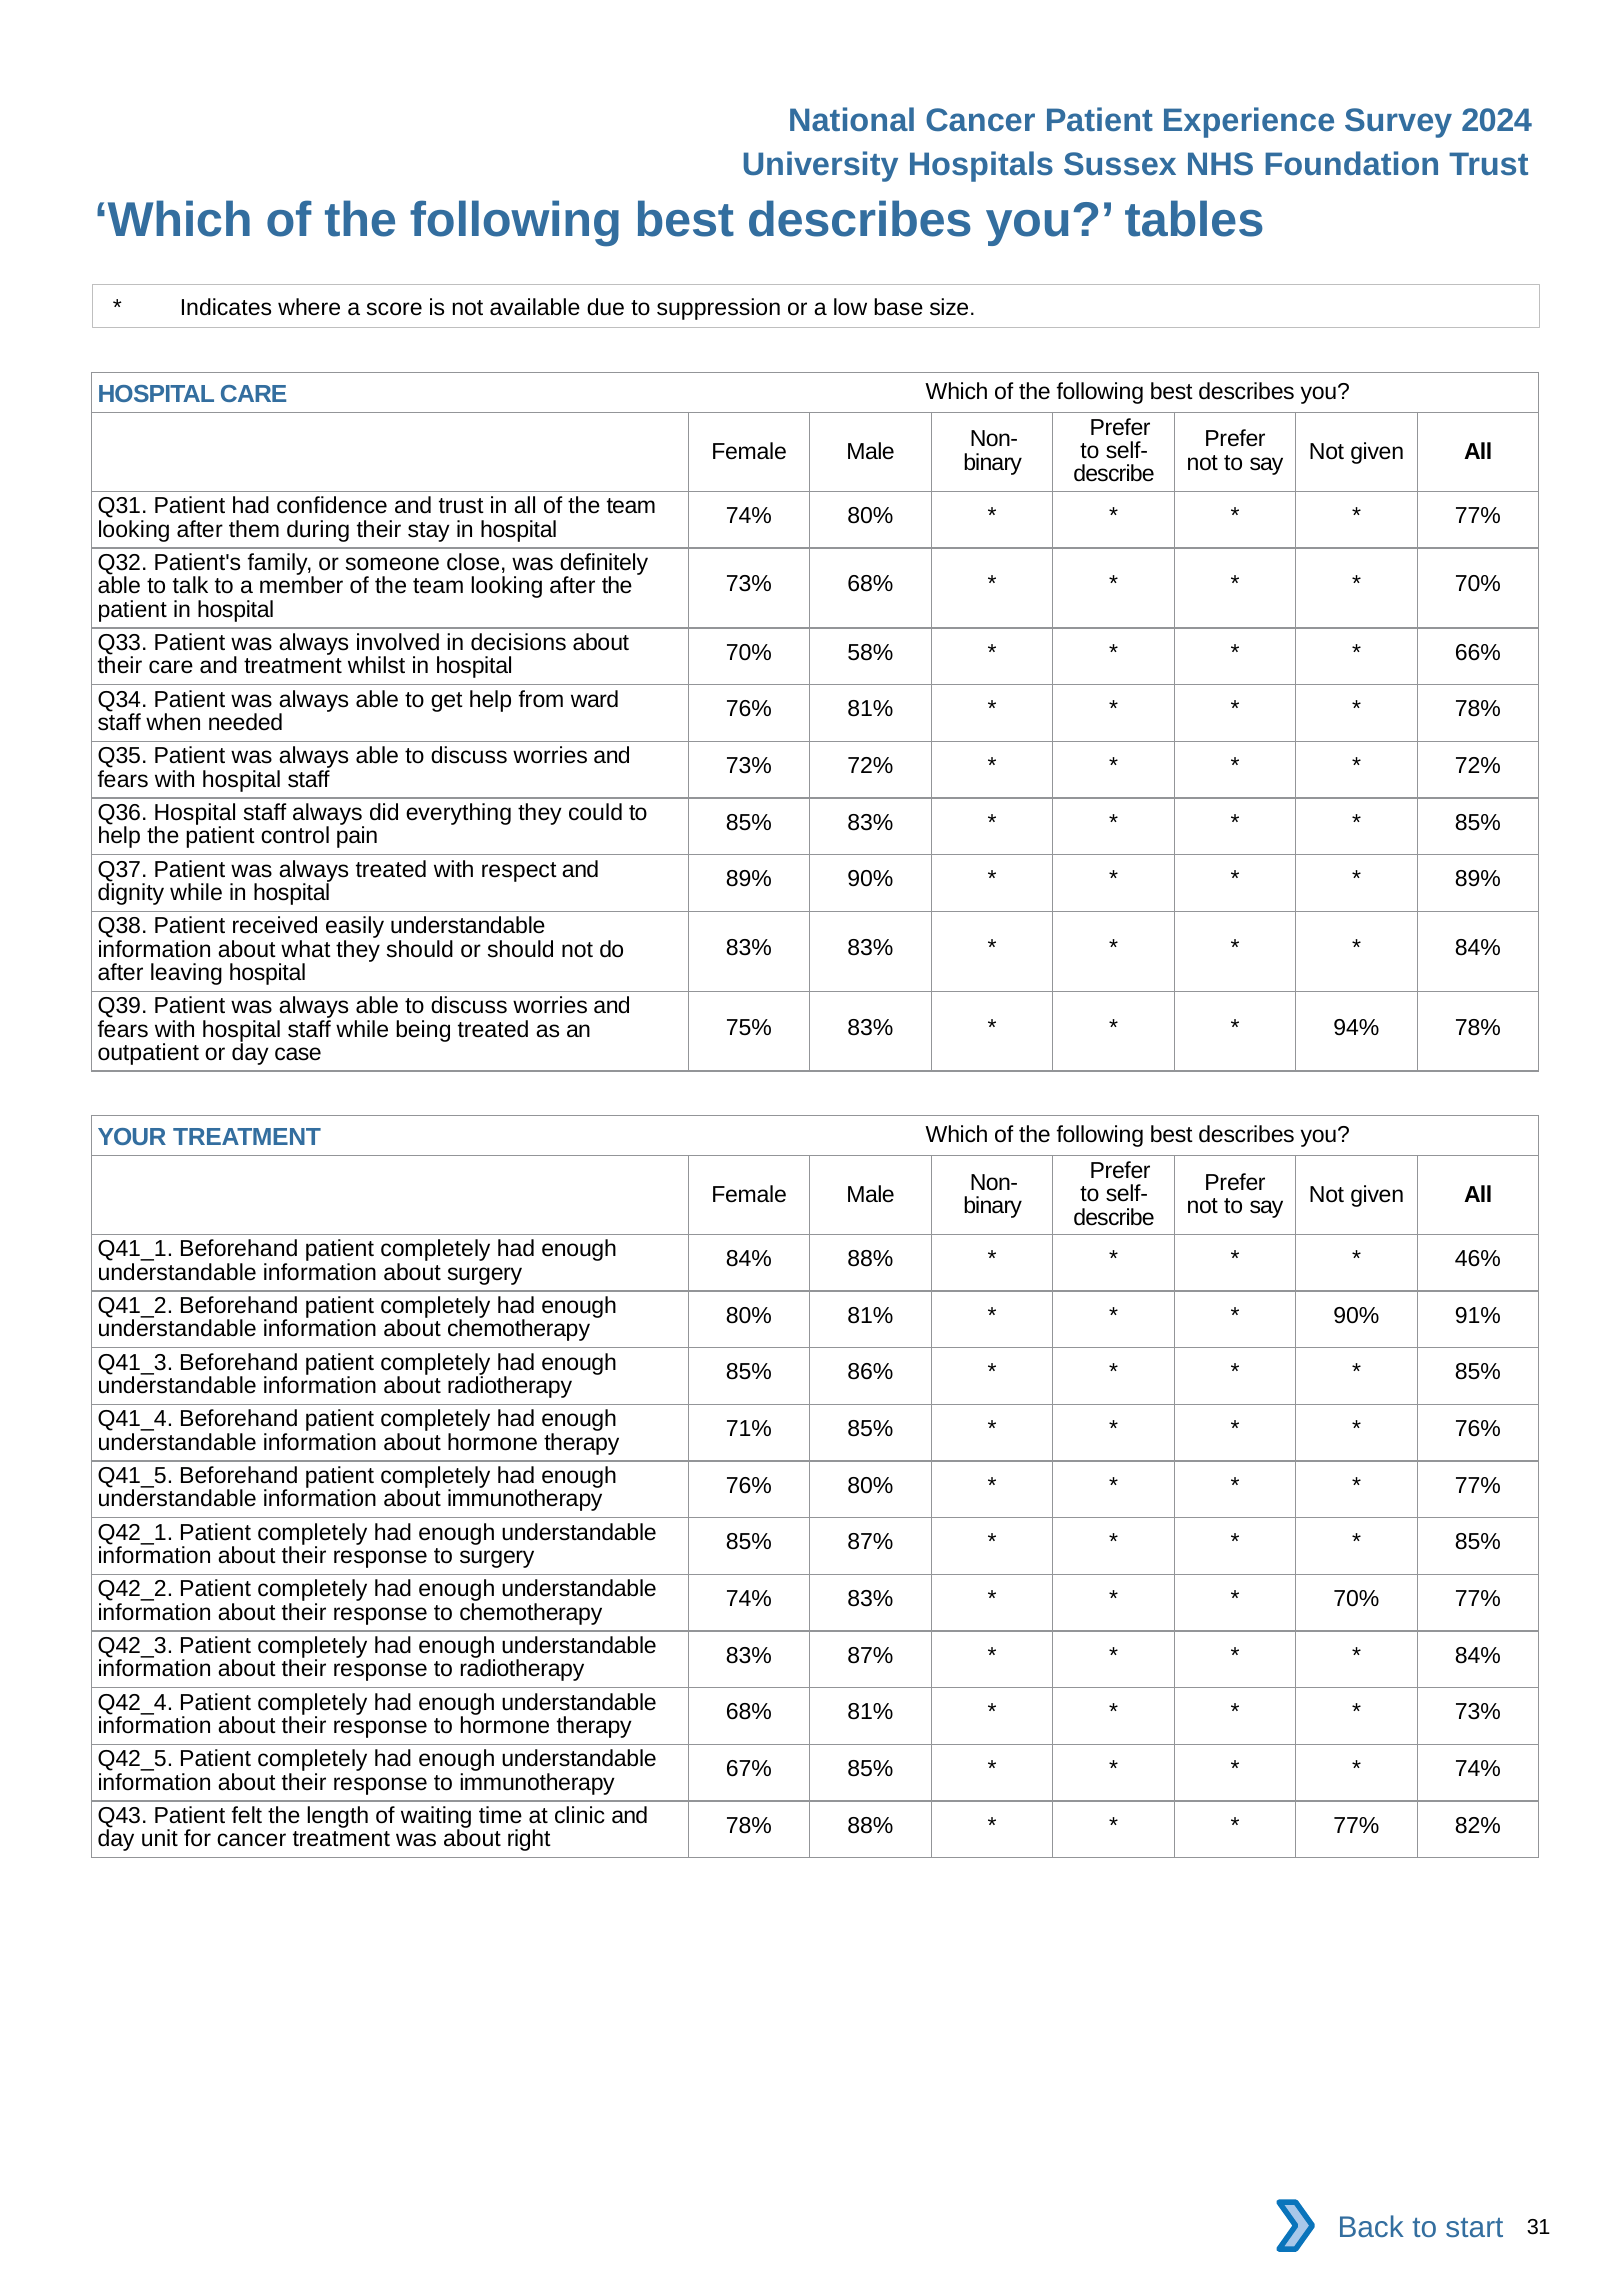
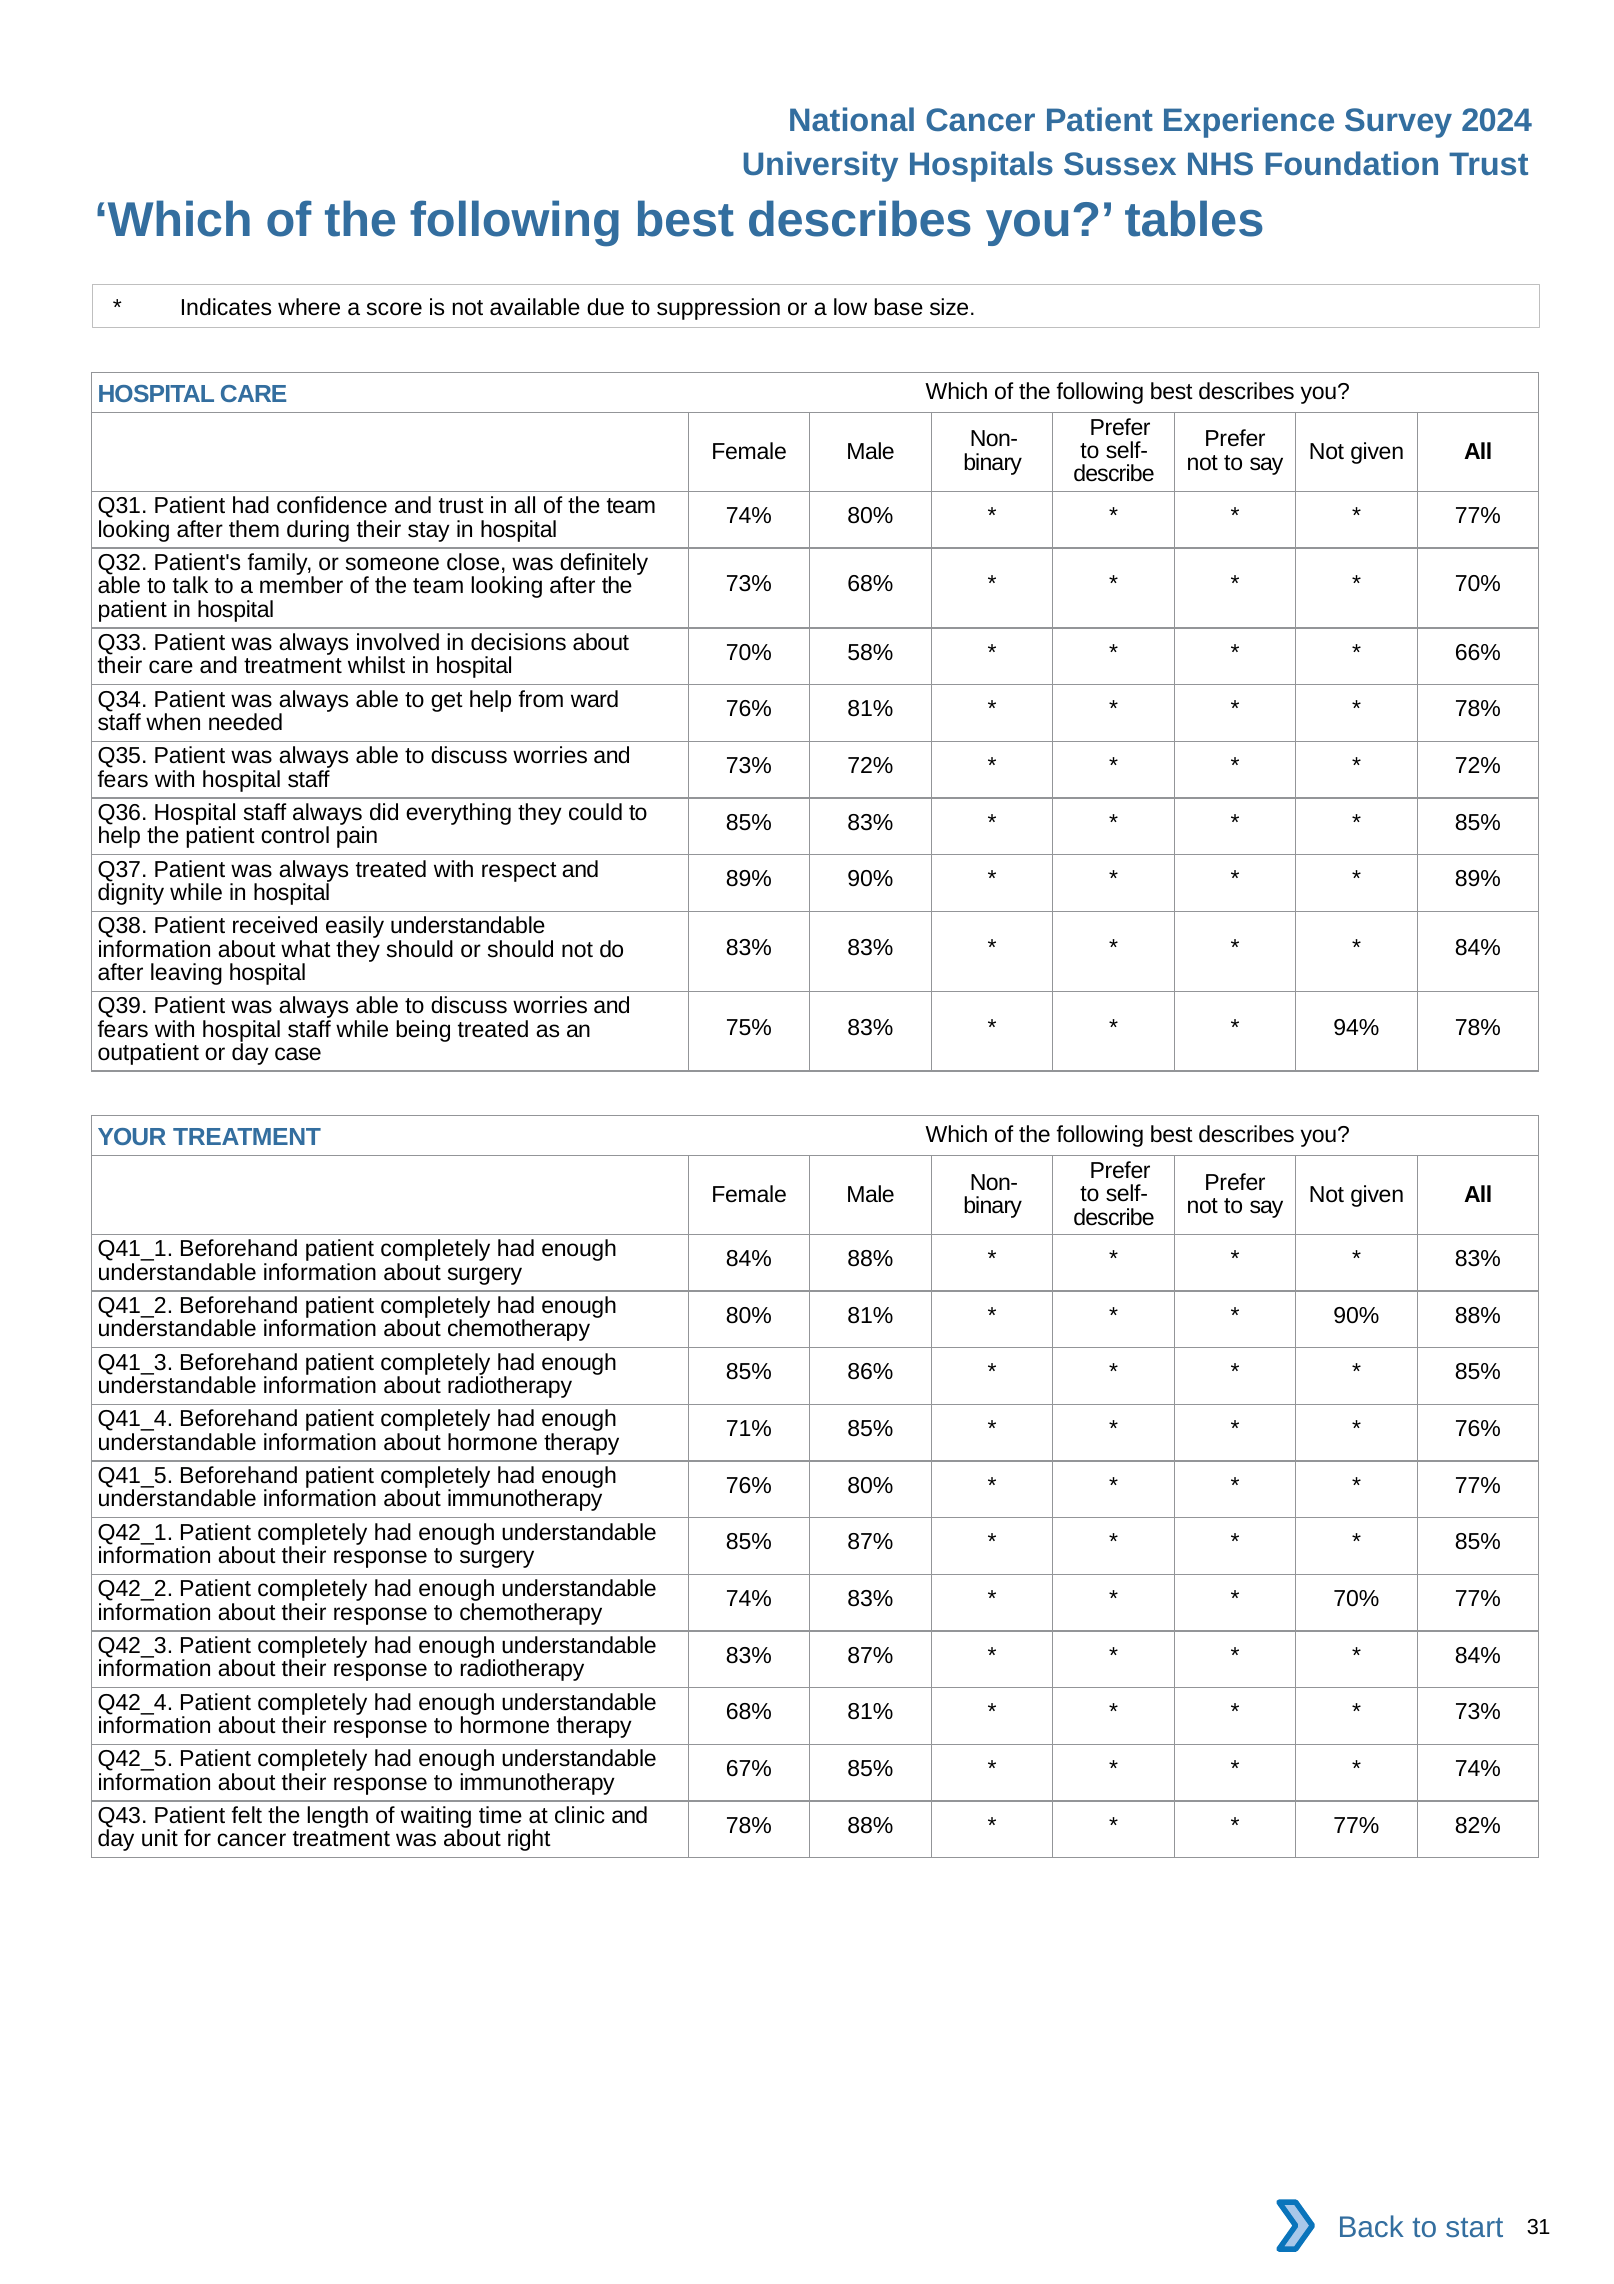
46%: 46% -> 83% (1478, 1259)
90% 91%: 91% -> 88% (1478, 1316)
